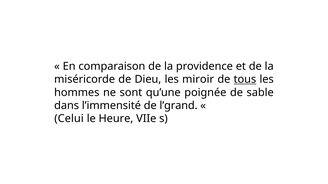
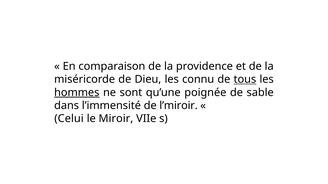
miroir: miroir -> connu (198, 80)
hommes underline: none -> present (77, 93)
l’grand: l’grand -> l’miroir (179, 106)
Heure: Heure -> Miroir (116, 119)
